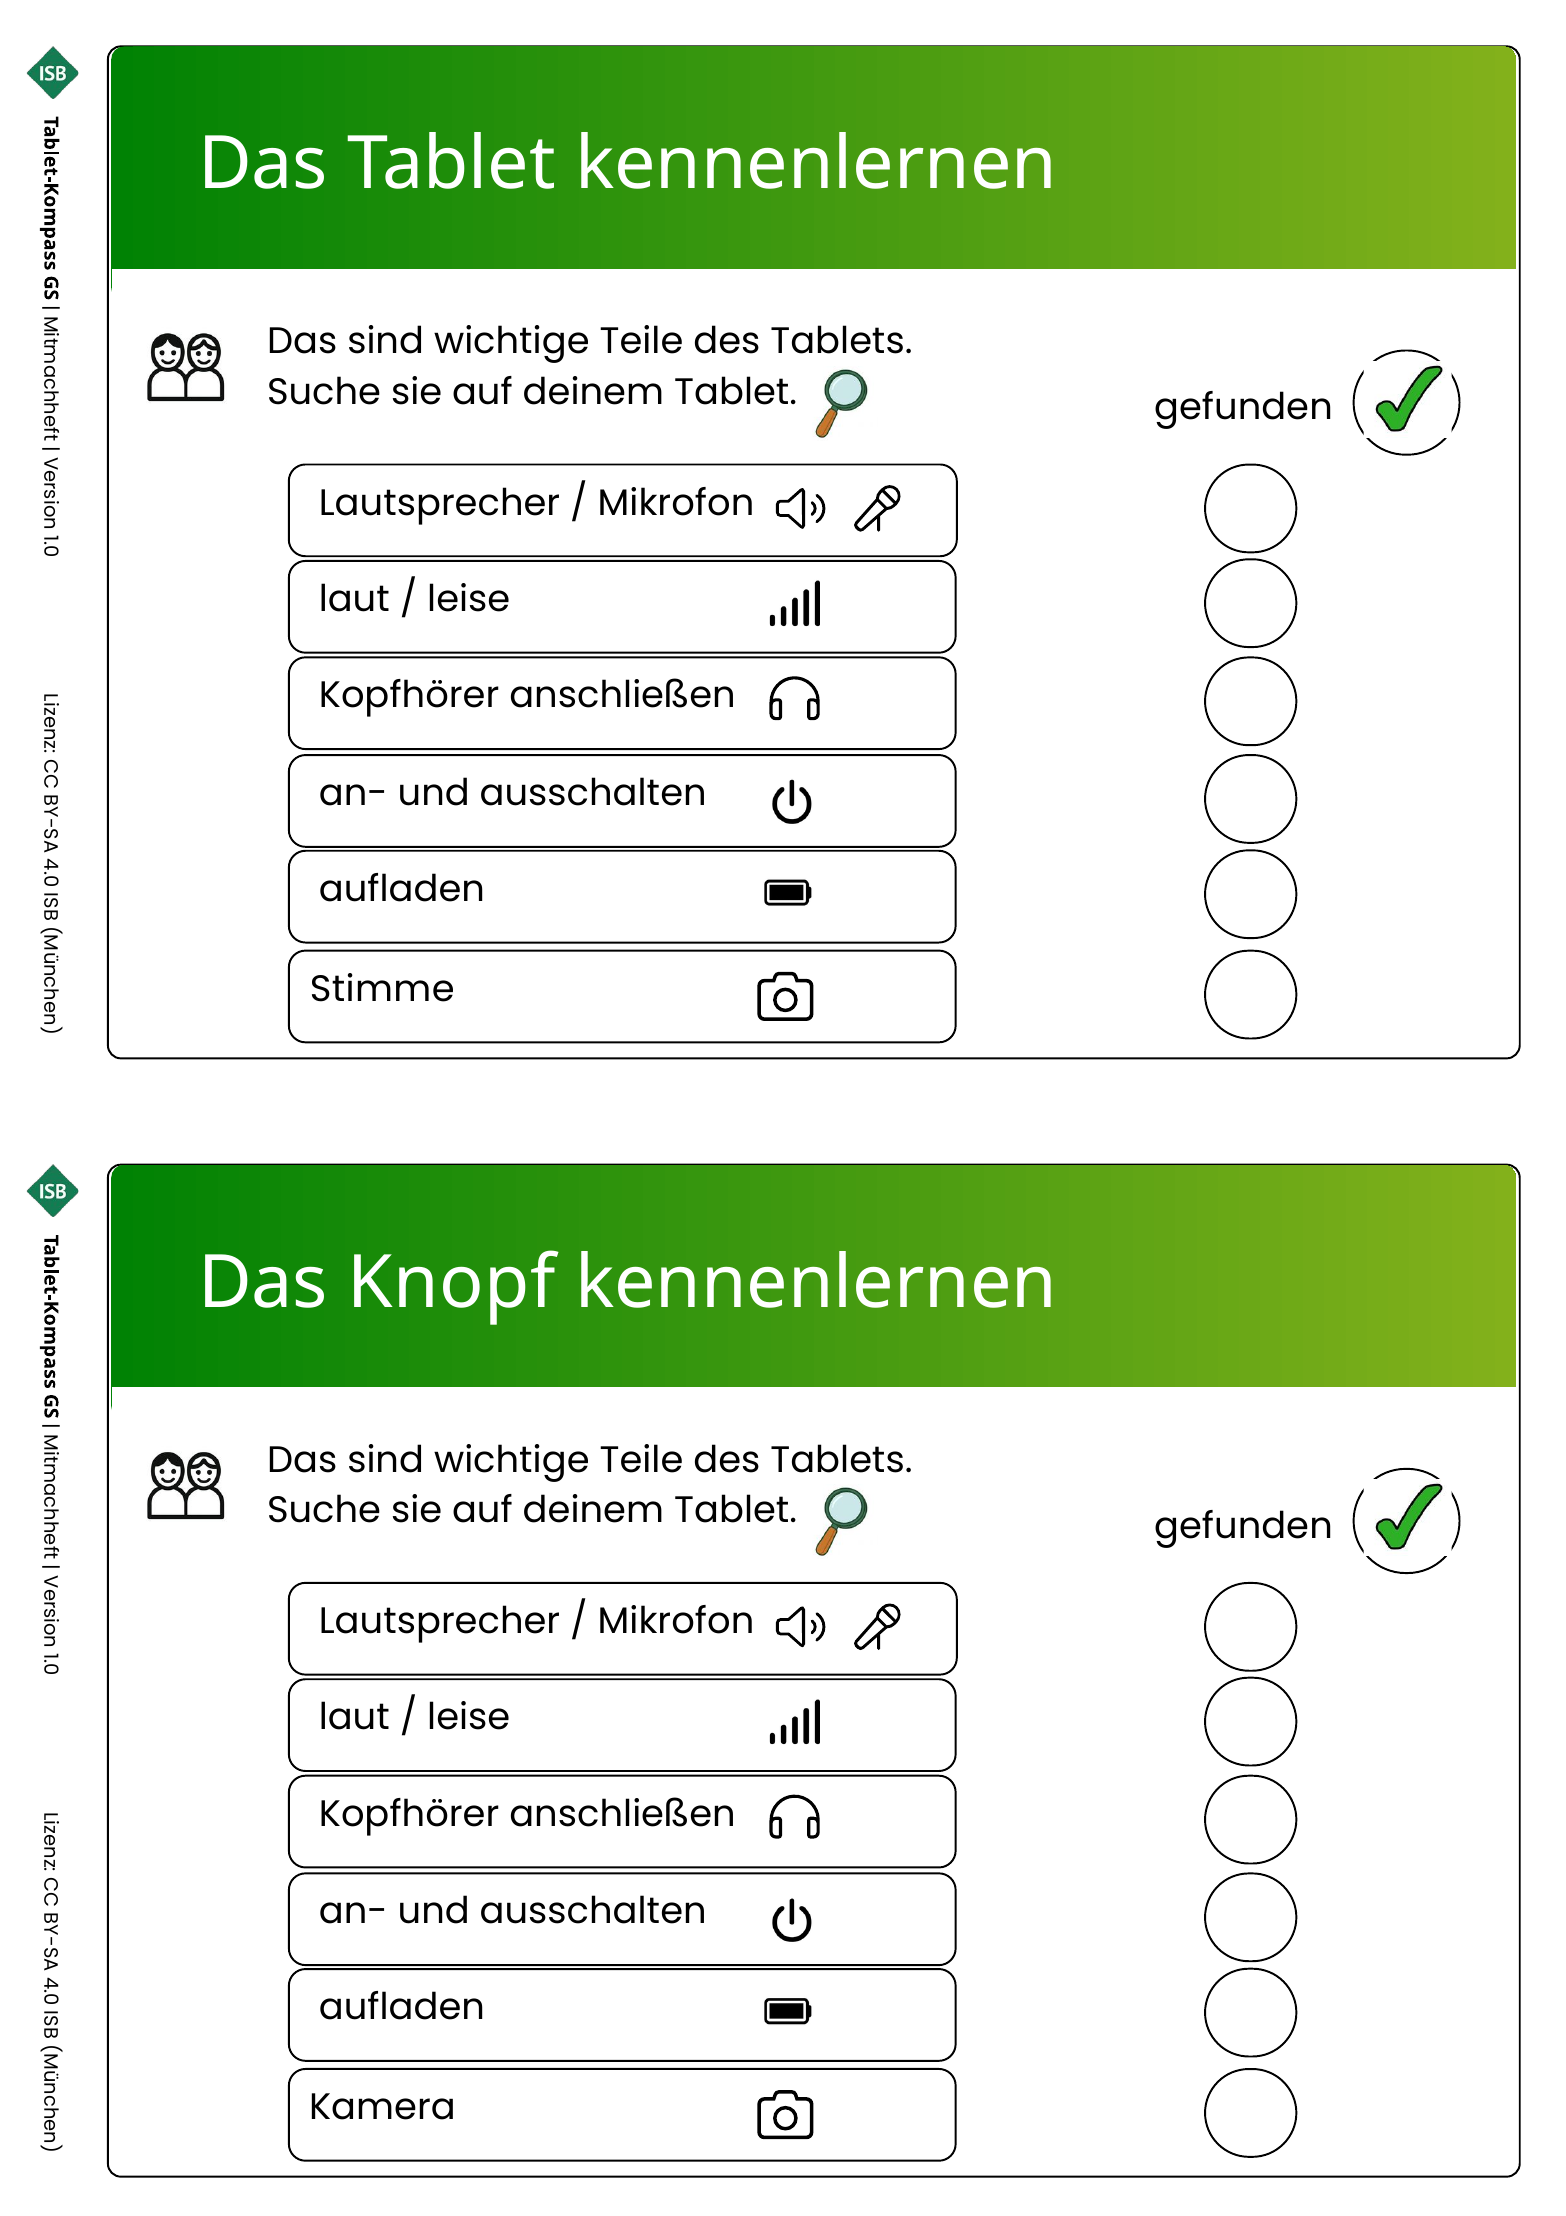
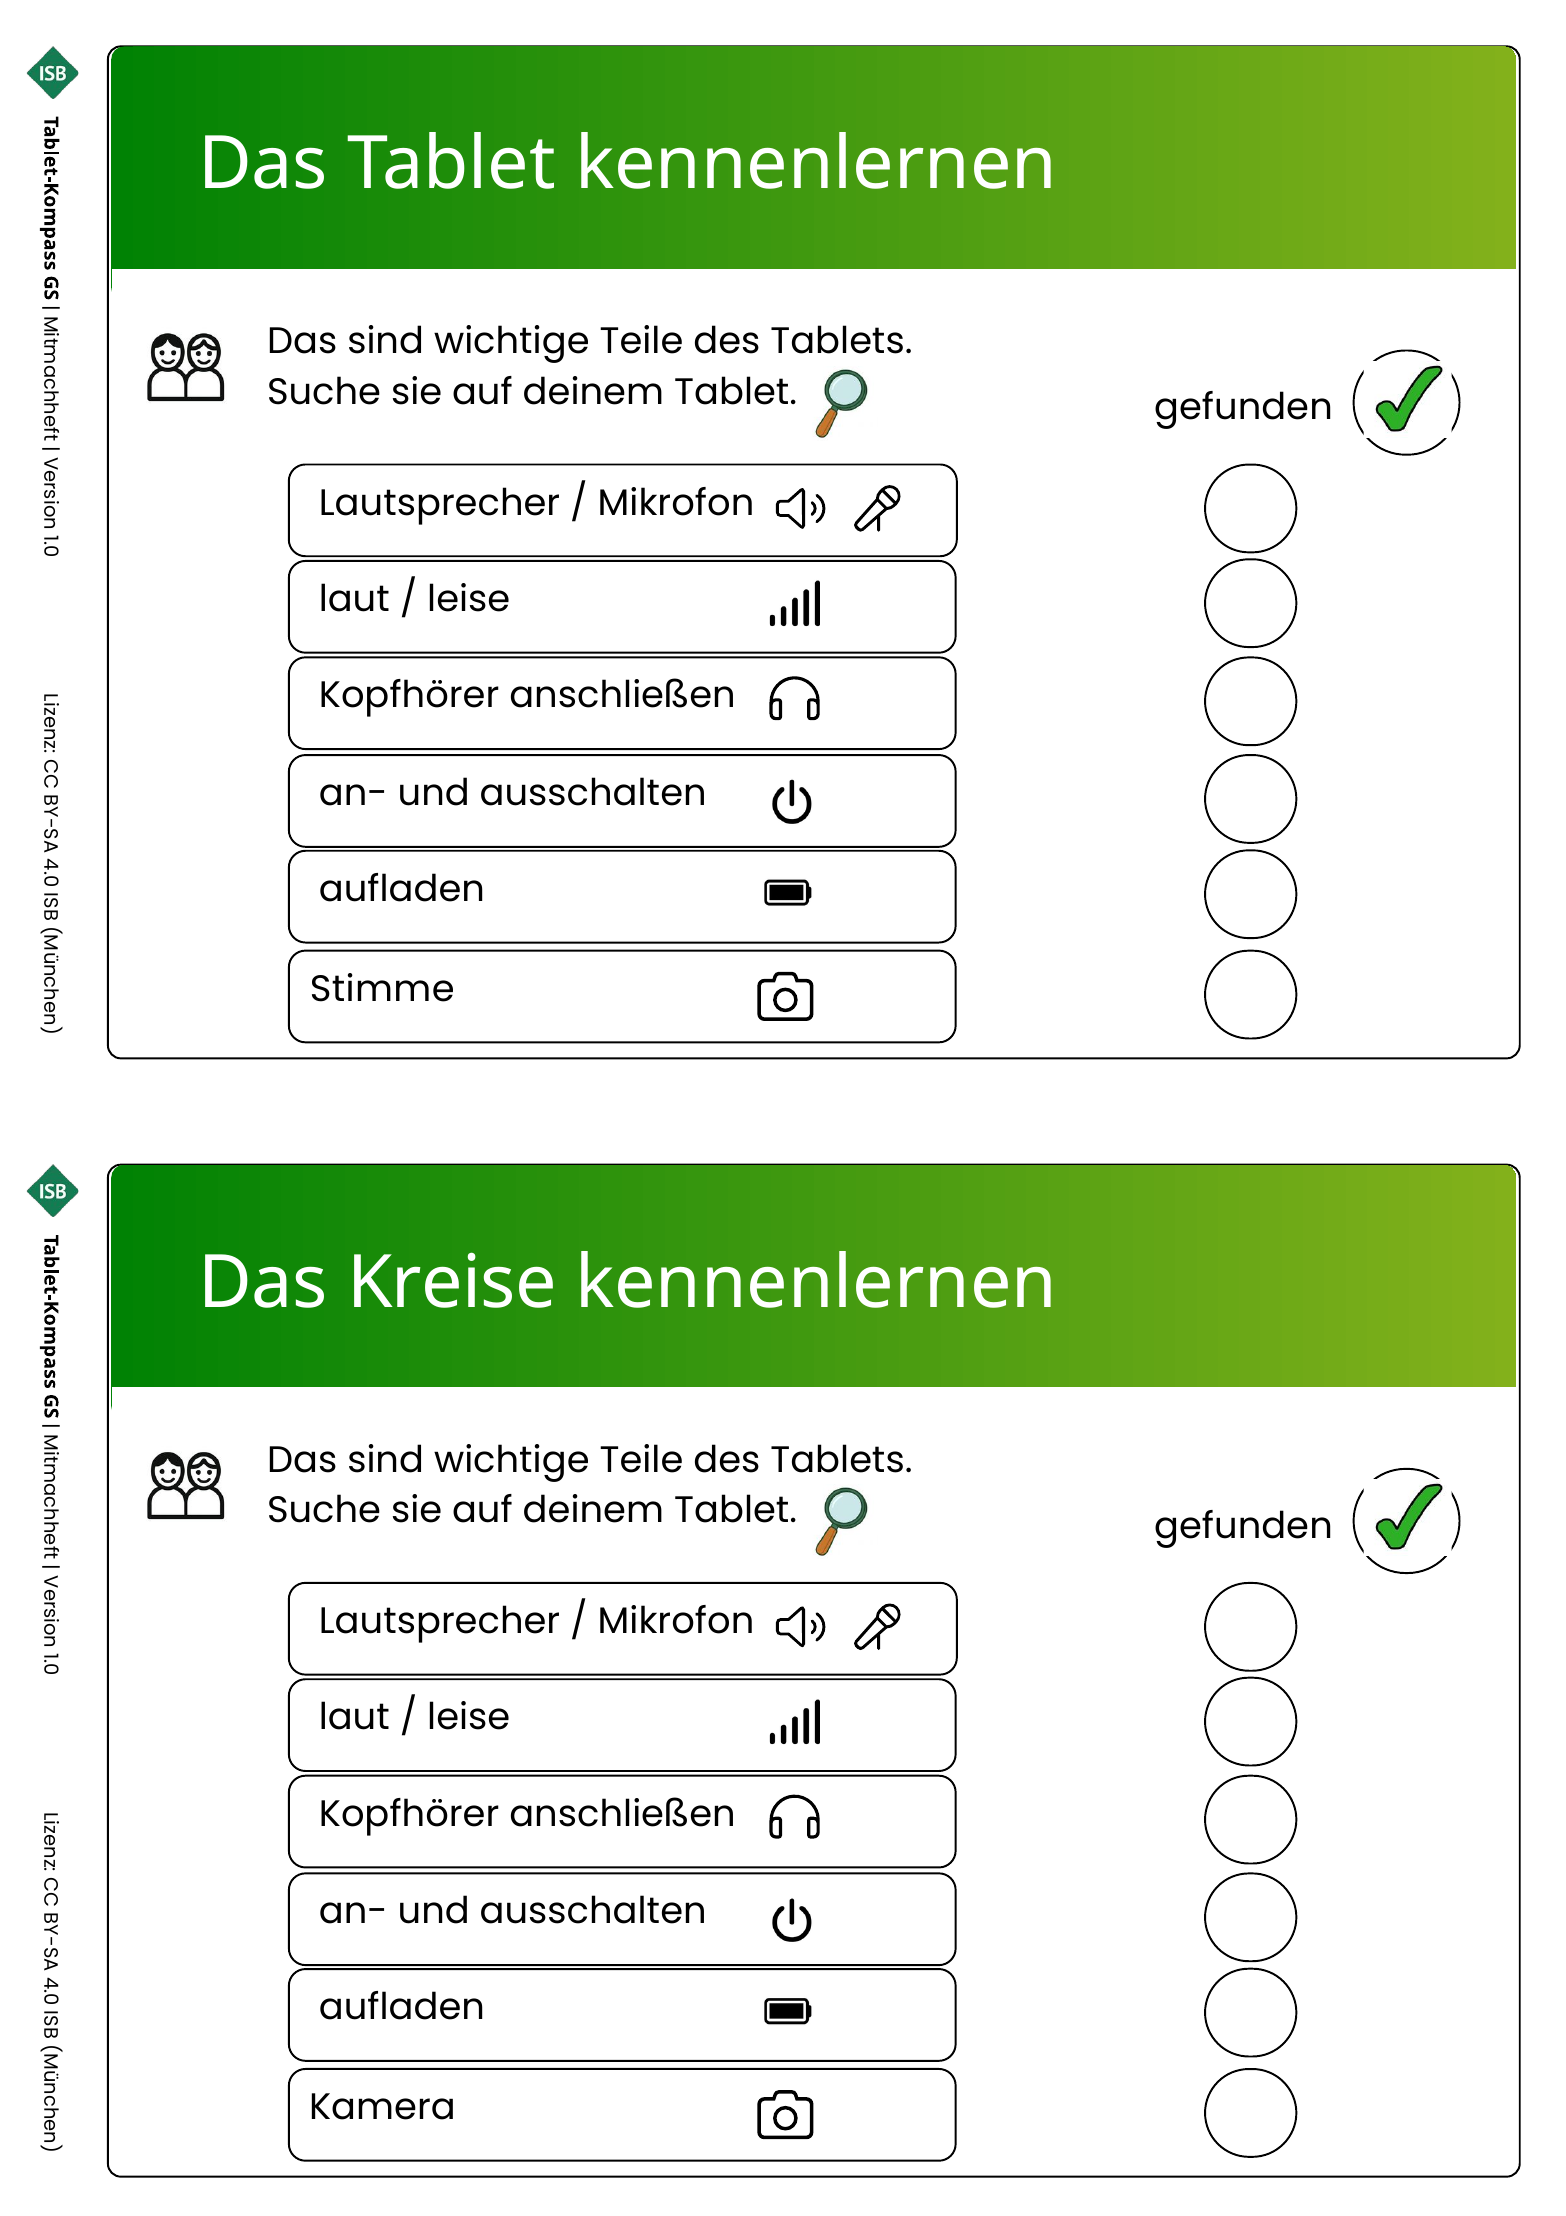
Knopf: Knopf -> Kreise (452, 1283)
